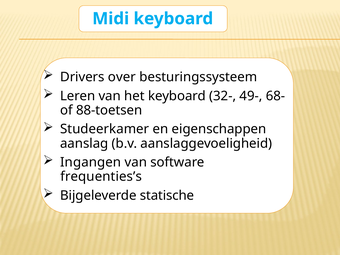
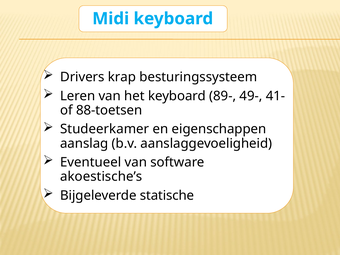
over: over -> krap (122, 77)
32-: 32- -> 89- (223, 96)
68-: 68- -> 41- (275, 96)
Ingangen: Ingangen -> Eventueel (91, 162)
frequenties’s: frequenties’s -> akoestische’s (101, 177)
